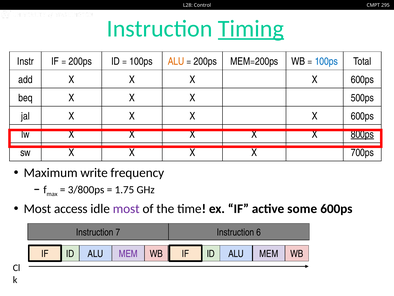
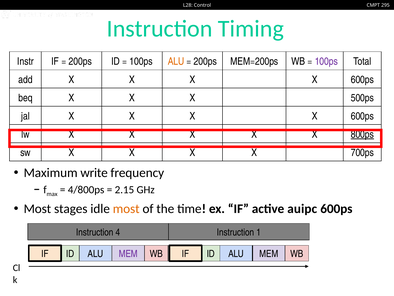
Timing underline: present -> none (251, 29)
100ps colour: blue -> purple (326, 61)
3/800ps: 3/800ps -> 4/800ps (86, 190)
1.75: 1.75 -> 2.15 (124, 190)
access: access -> stages (71, 208)
most colour: purple -> orange (126, 208)
some: some -> auipc (302, 208)
7: 7 -> 4 (118, 232)
6: 6 -> 1 (259, 232)
